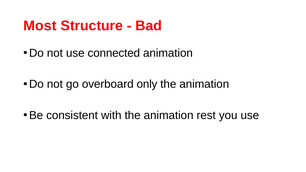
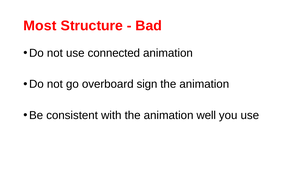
only: only -> sign (147, 84)
rest: rest -> well (206, 115)
